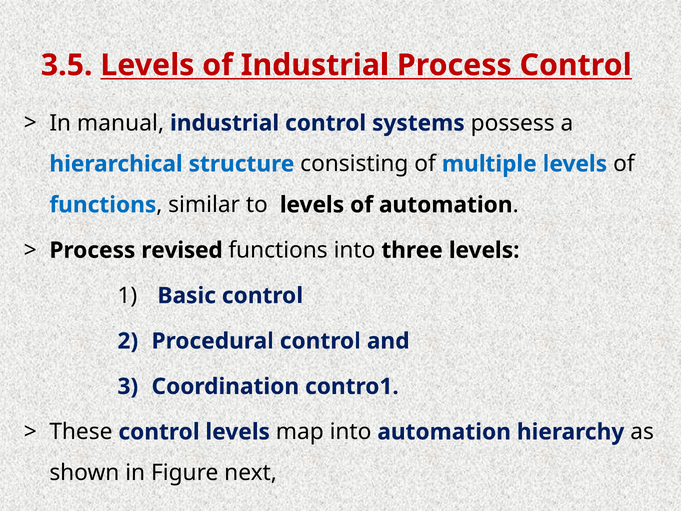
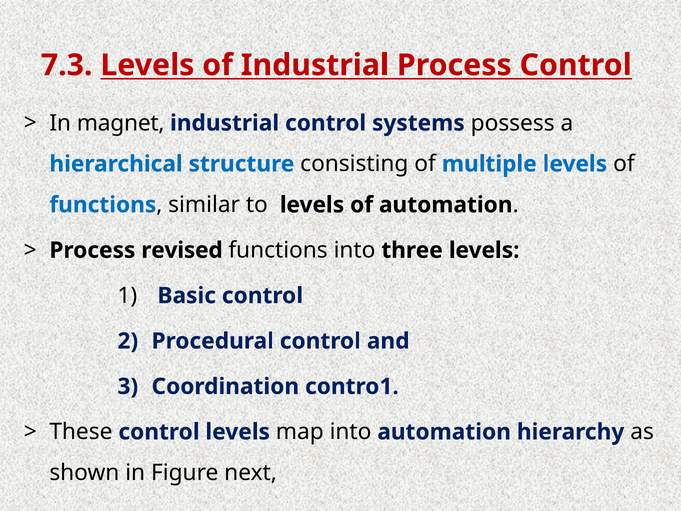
3.5: 3.5 -> 7.3 (67, 65)
manual: manual -> magnet (121, 123)
